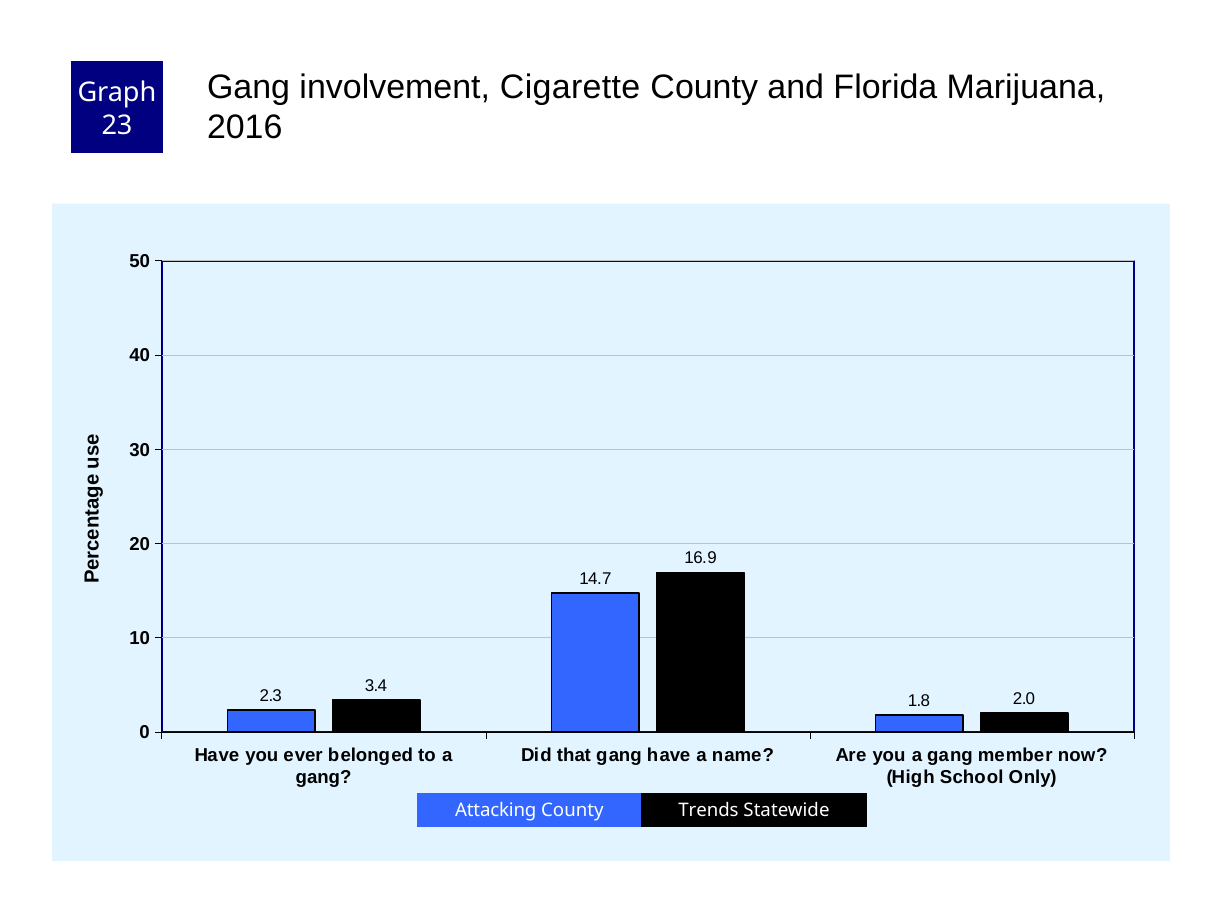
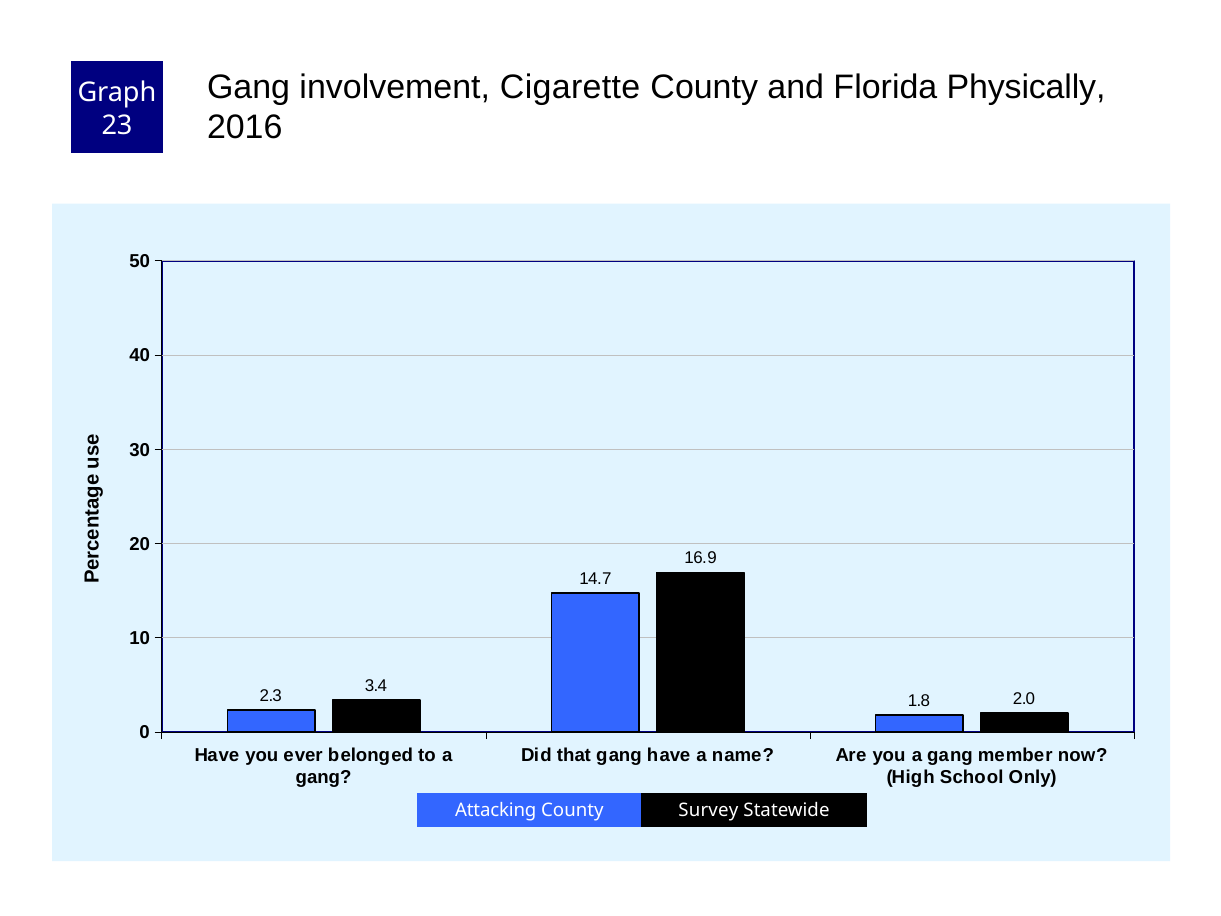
Marijuana: Marijuana -> Physically (1026, 87)
Trends: Trends -> Survey (708, 810)
